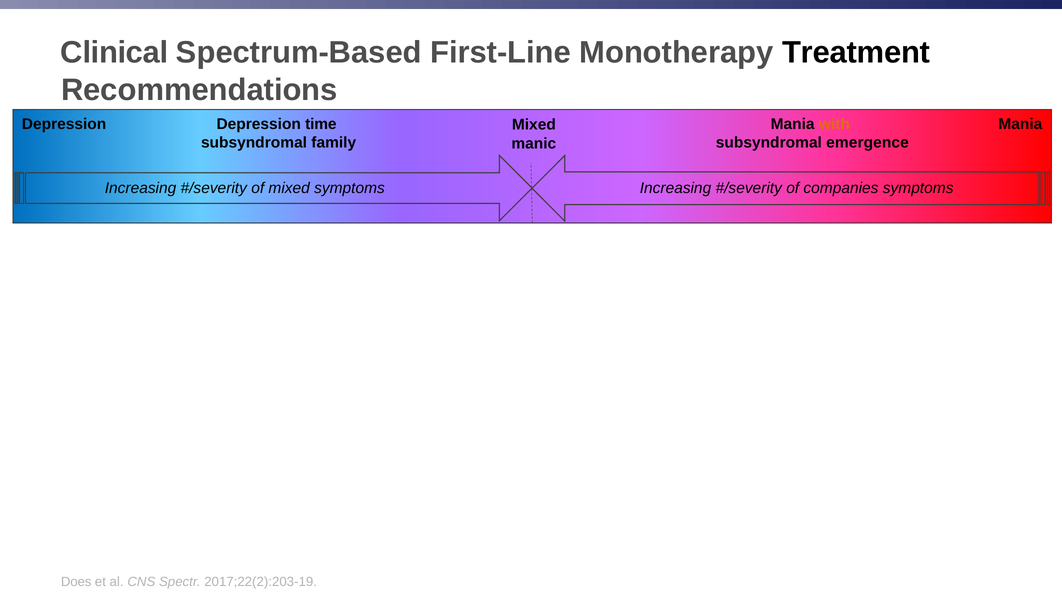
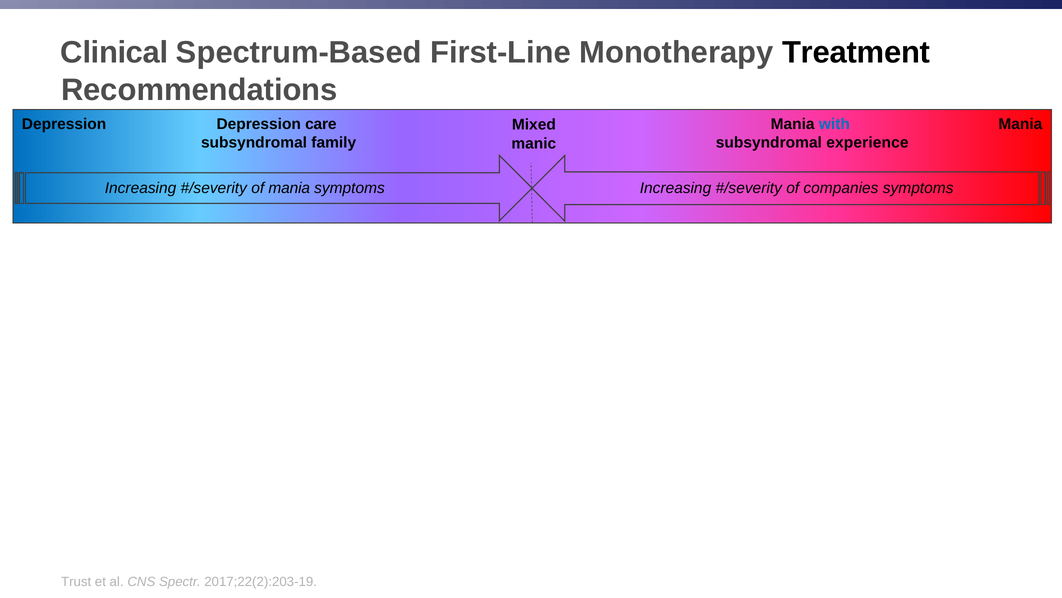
time: time -> care (321, 124)
with colour: orange -> blue (834, 124)
emergence: emergence -> experience (867, 142)
of mixed: mixed -> mania (289, 188)
Does: Does -> Trust (76, 581)
